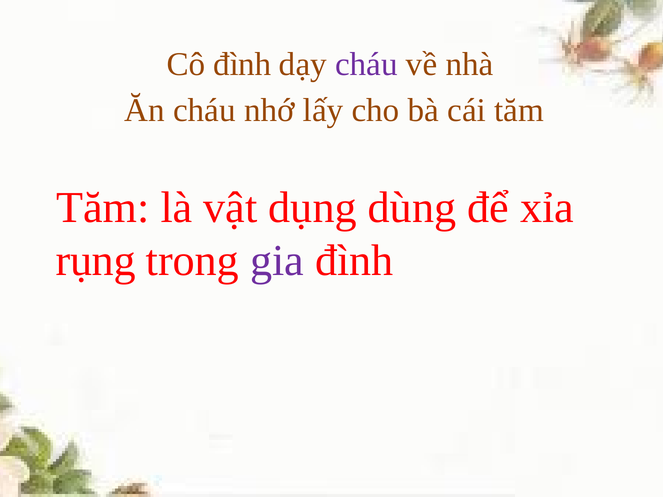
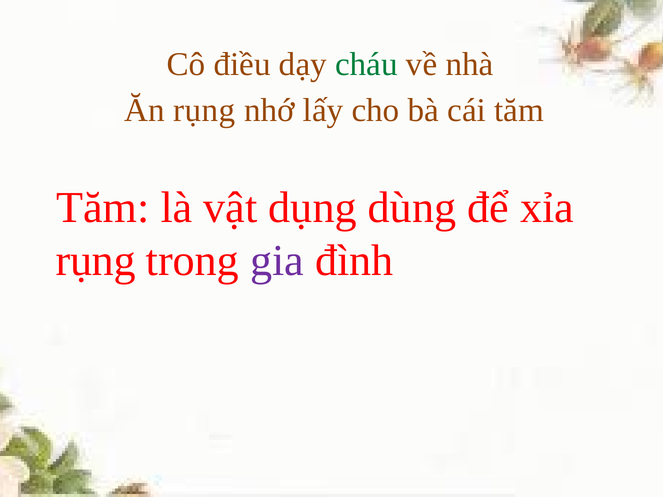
Cô đình: đình -> điều (242, 64)
cháu colour: purple -> green (366, 64)
Ăn cháu: cháu -> rụng (204, 111)
